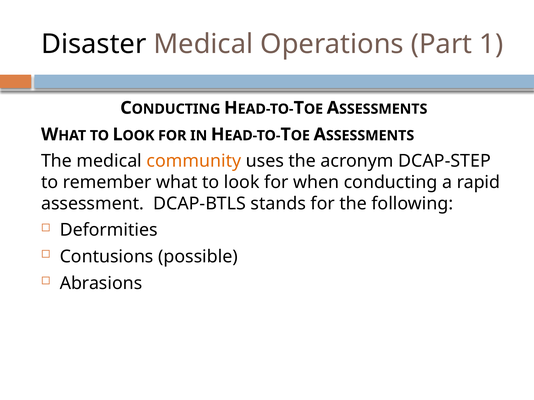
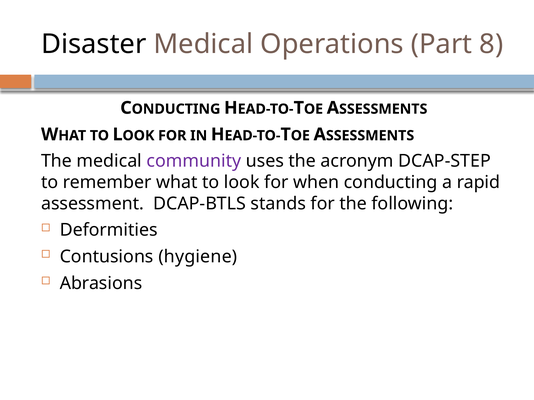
1: 1 -> 8 (491, 44)
community colour: orange -> purple (194, 161)
possible: possible -> hygiene (198, 257)
